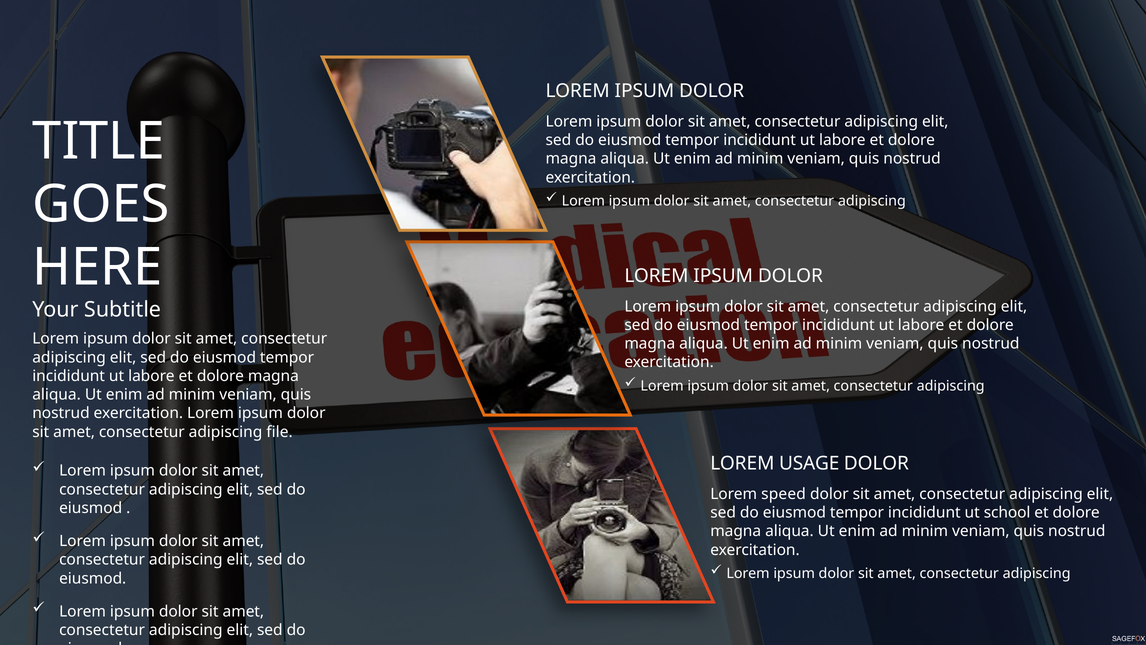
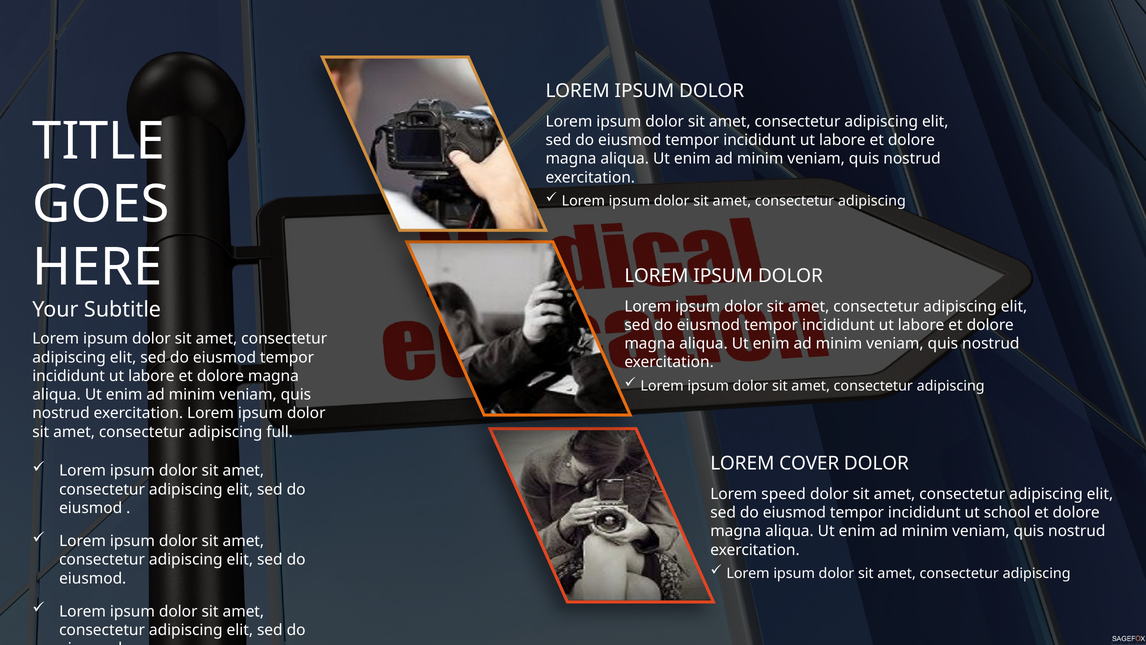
file: file -> full (280, 432)
USAGE: USAGE -> COVER (809, 463)
